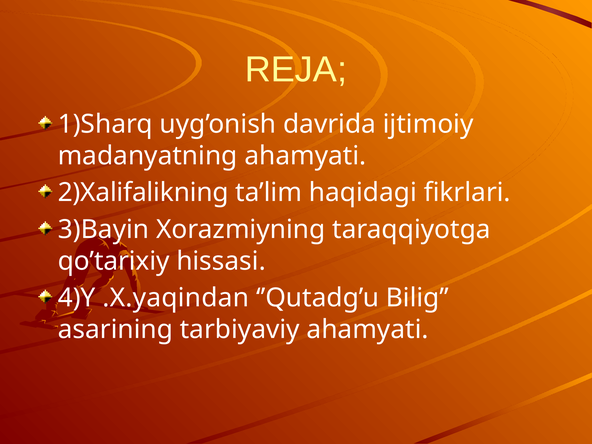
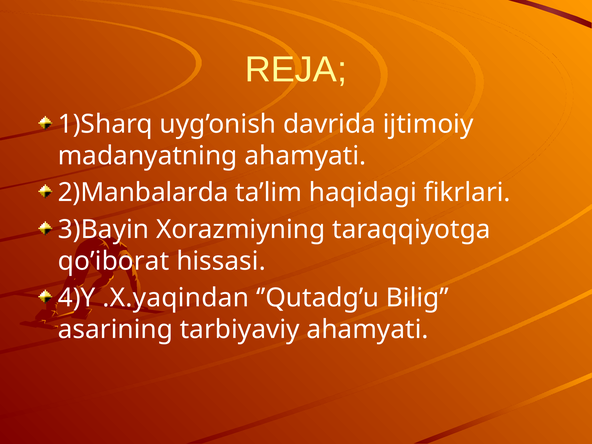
2)Xalifalikning: 2)Xalifalikning -> 2)Manbalarda (143, 193)
qo’tarixiy: qo’tarixiy -> qo’iborat (114, 261)
